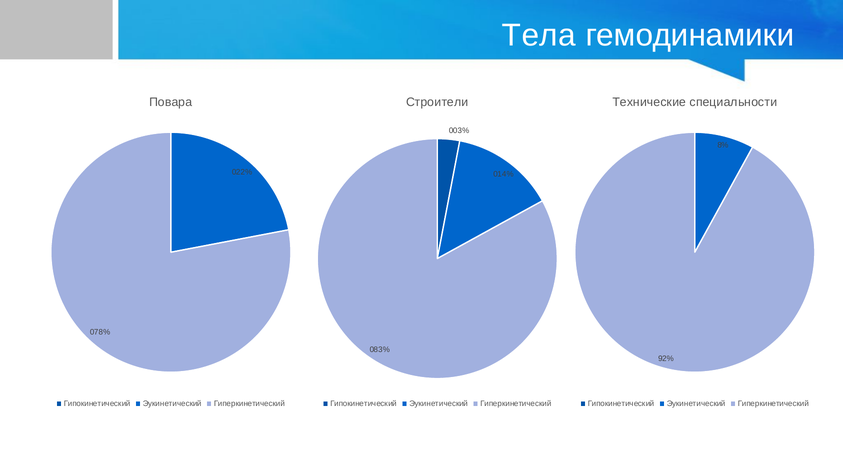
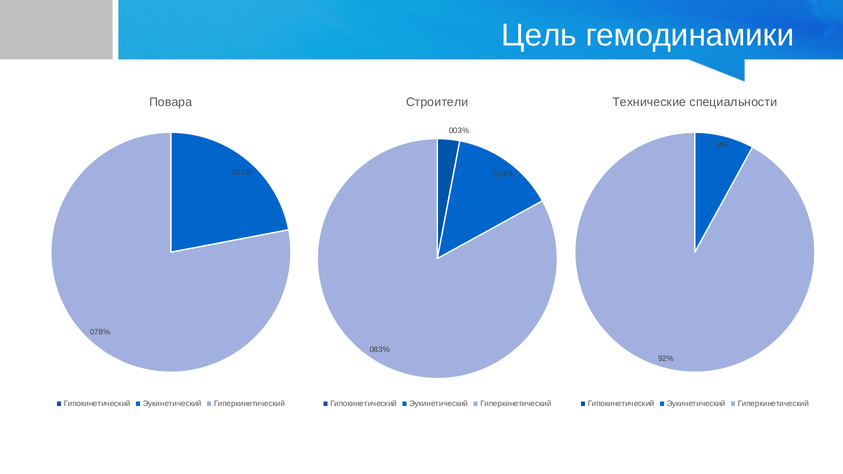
Тела: Тела -> Цель (539, 35)
